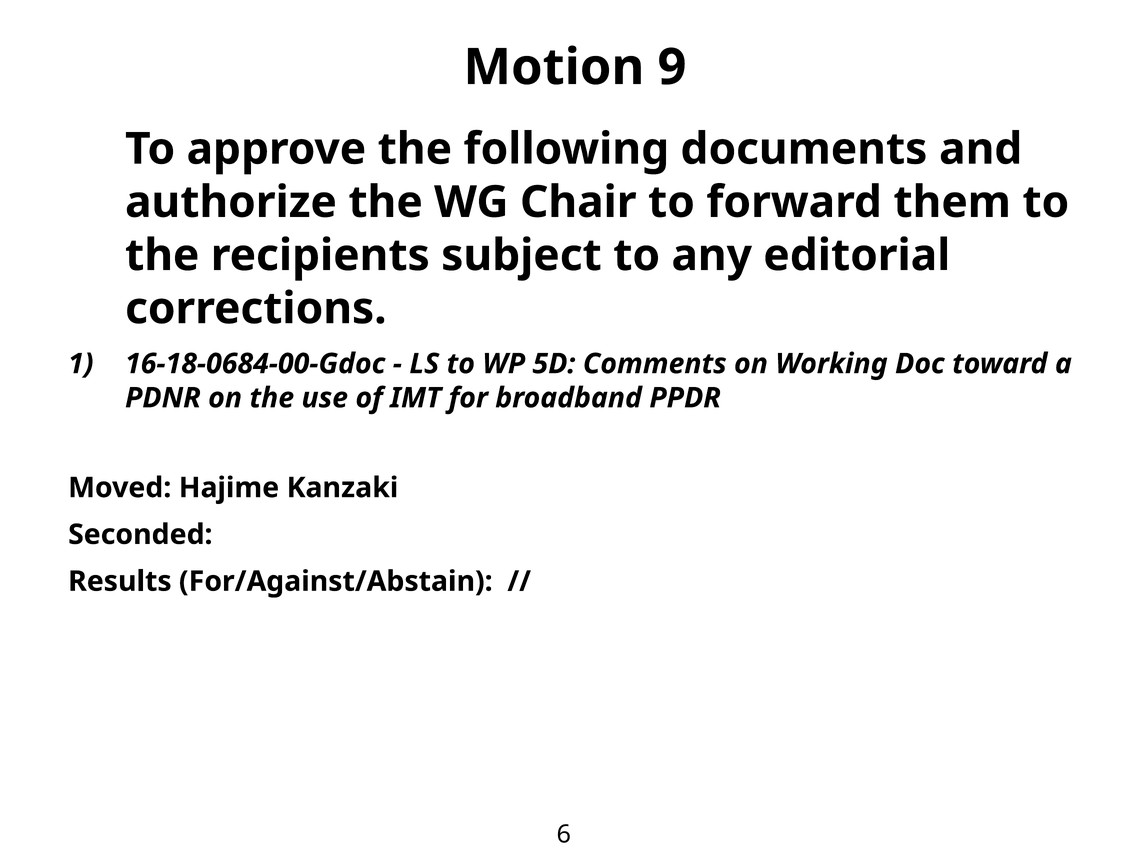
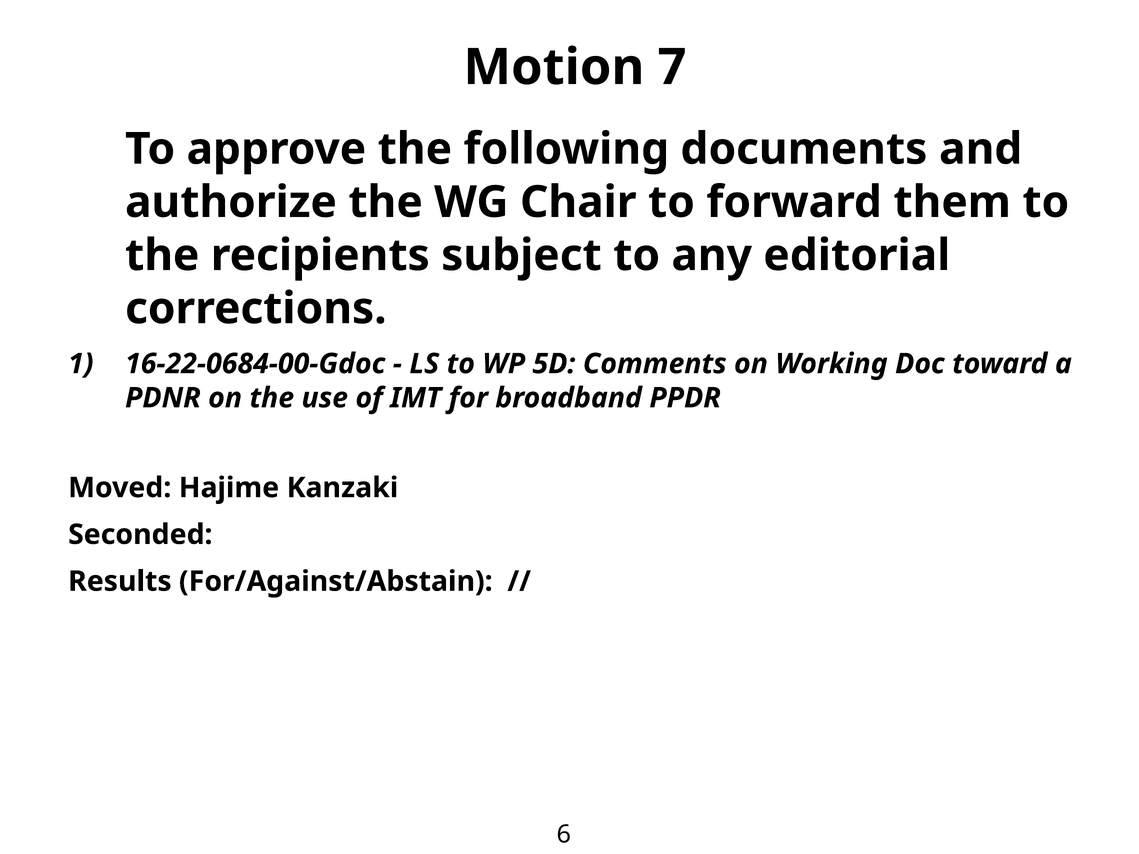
9: 9 -> 7 (672, 67)
16-18-0684-00-Gdoc: 16-18-0684-00-Gdoc -> 16-22-0684-00-Gdoc (255, 364)
